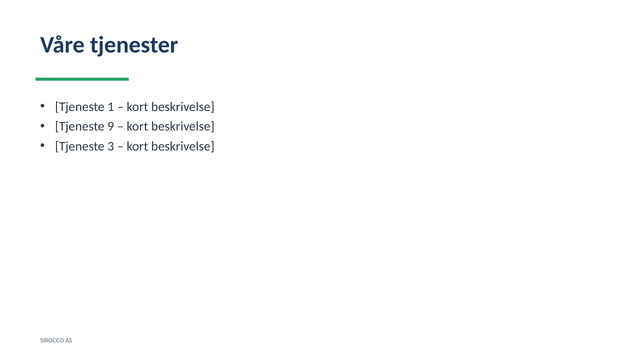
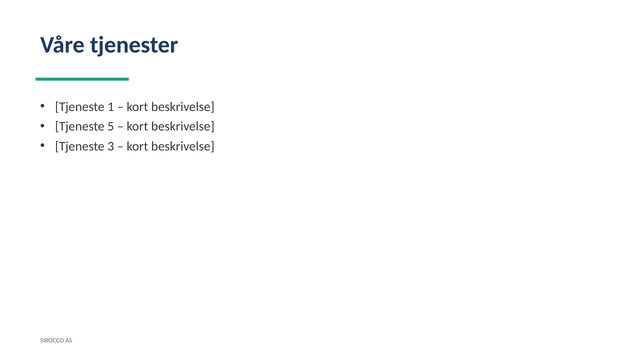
9: 9 -> 5 (111, 127)
